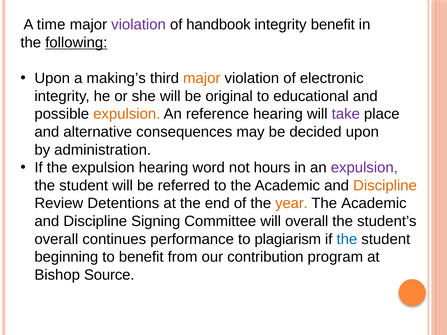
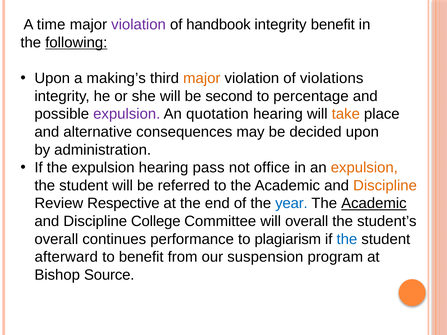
electronic: electronic -> violations (332, 78)
original: original -> second (229, 96)
educational: educational -> percentage (311, 96)
expulsion colour: orange -> purple (127, 114)
reference: reference -> quotation (217, 114)
take colour: purple -> orange (346, 114)
word: word -> pass (209, 168)
hours: hours -> office (272, 168)
expulsion colour: purple -> orange (364, 168)
Detentions: Detentions -> Respective (123, 204)
year colour: orange -> blue (291, 204)
Academic underline: none -> present (374, 204)
Signing: Signing -> College (156, 221)
beginning: beginning -> afterward (66, 257)
contribution: contribution -> suspension (265, 257)
